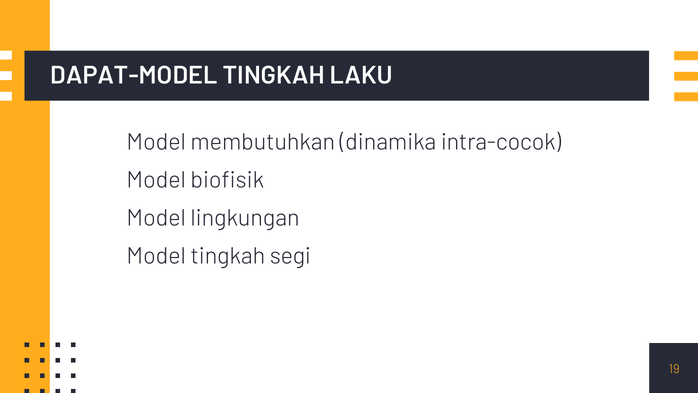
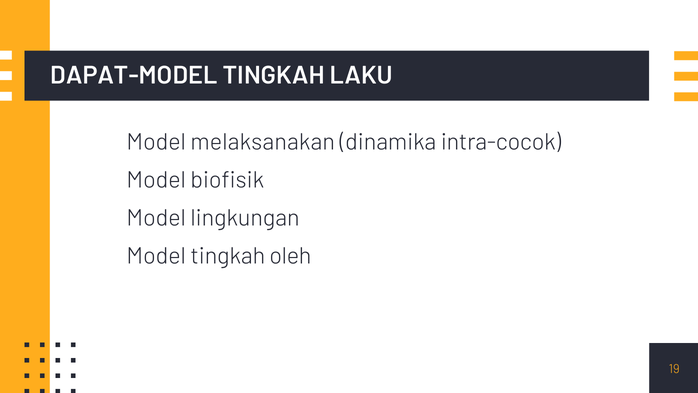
membutuhkan: membutuhkan -> melaksanakan (263, 142)
segi: segi -> oleh (290, 256)
